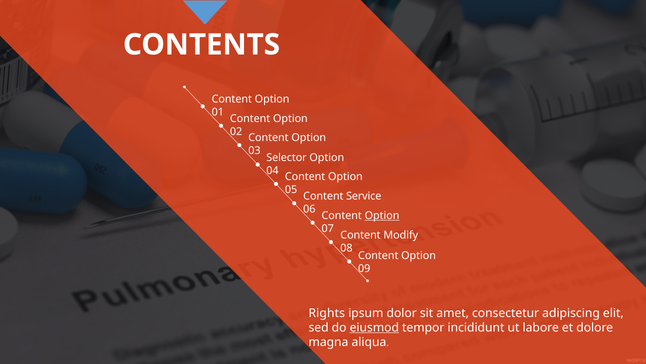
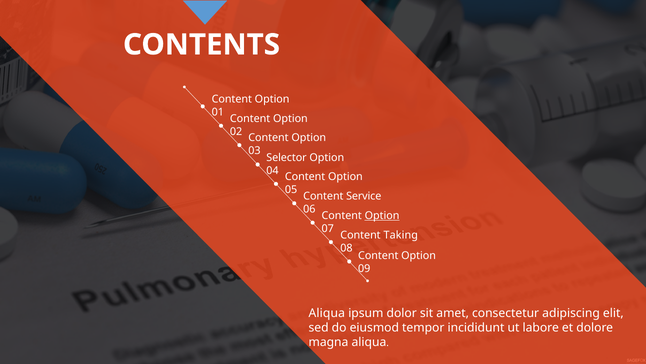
Modify: Modify -> Taking (401, 235)
Rights: Rights -> Aliqua (327, 313)
eiusmod underline: present -> none (374, 327)
